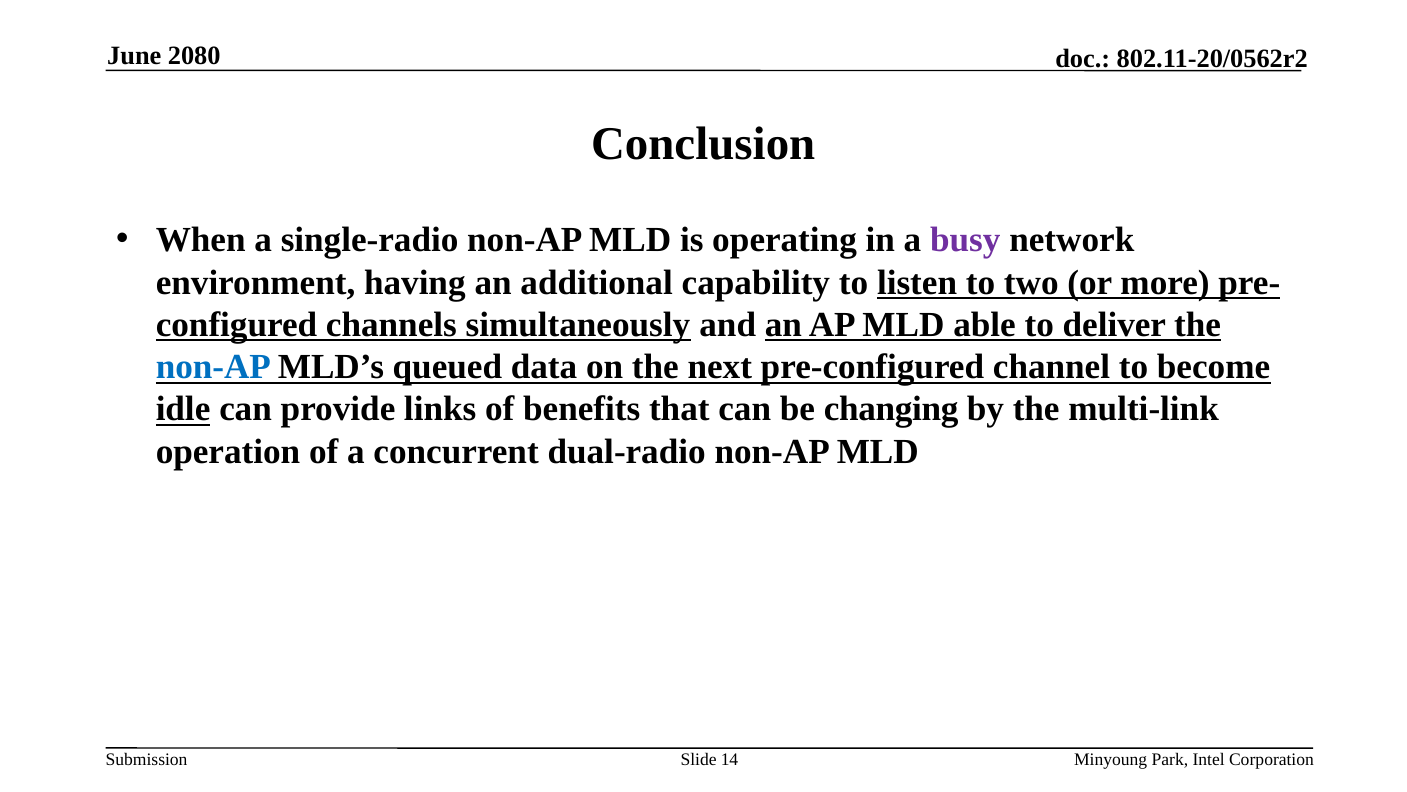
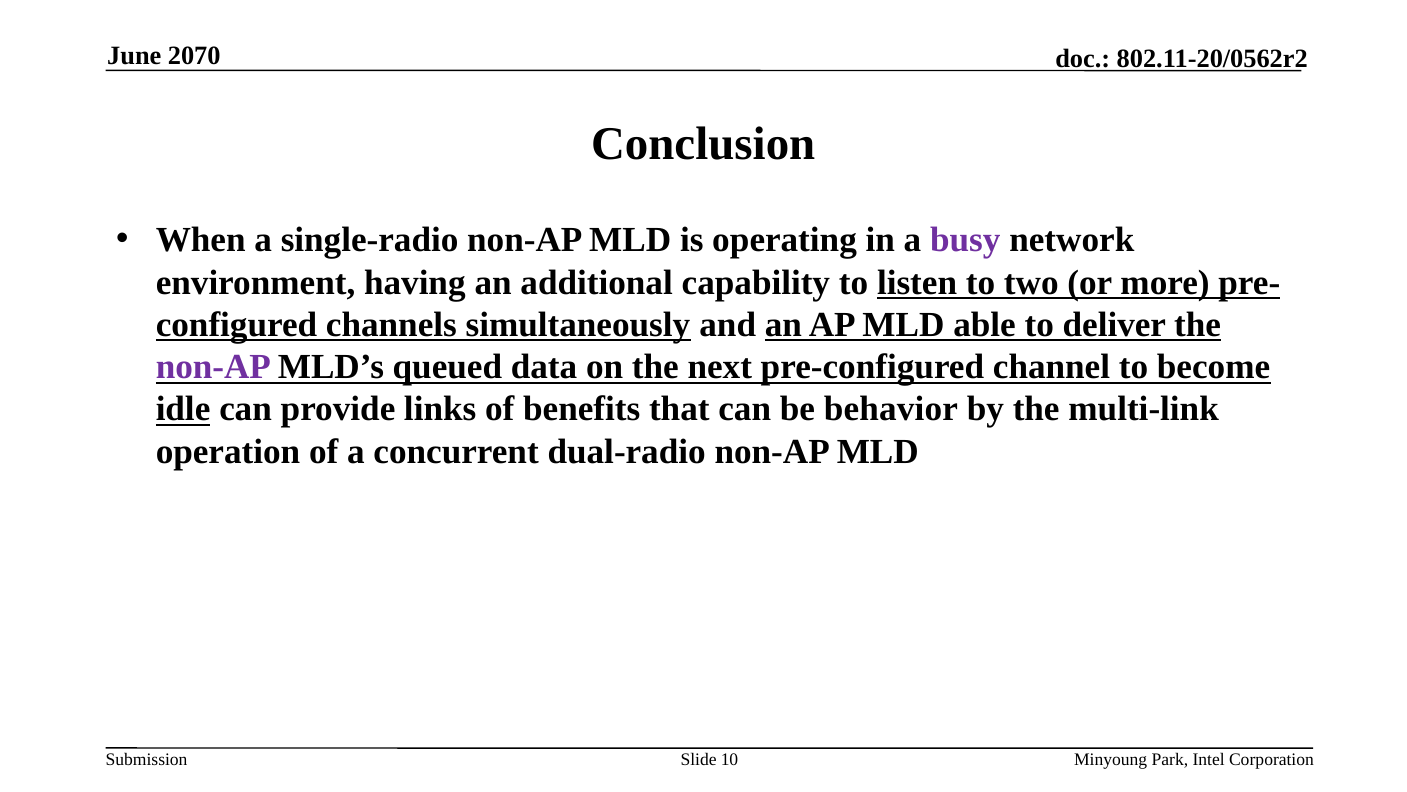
2080: 2080 -> 2070 (194, 56)
non-AP colour: blue -> purple (213, 367)
changing: changing -> behavior (891, 409)
14: 14 -> 10 (730, 759)
